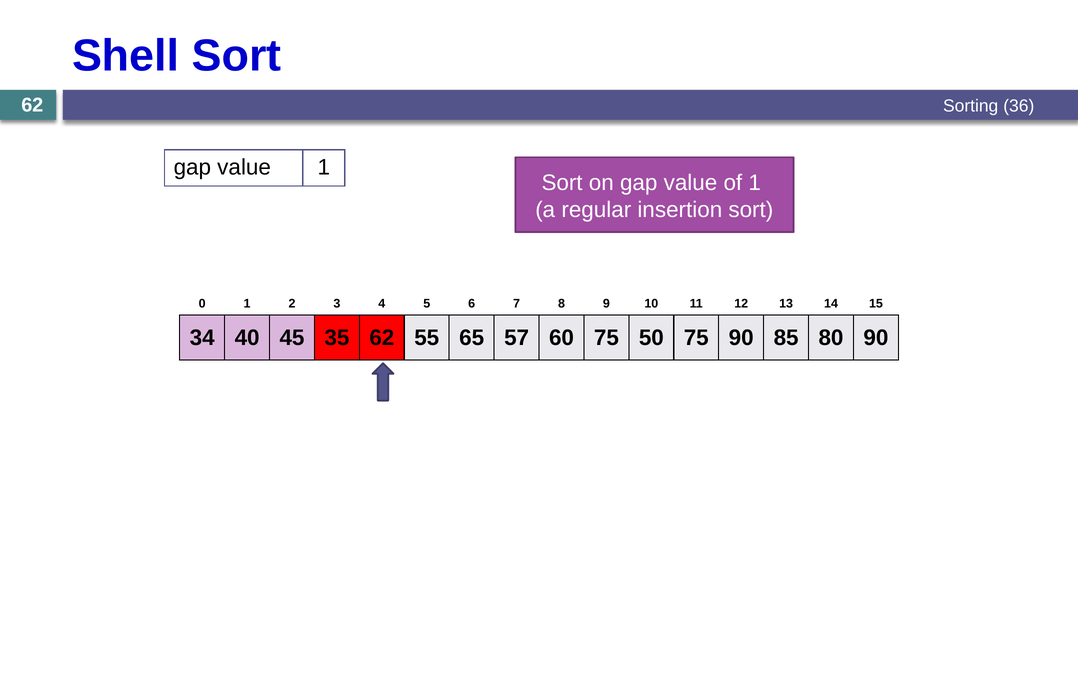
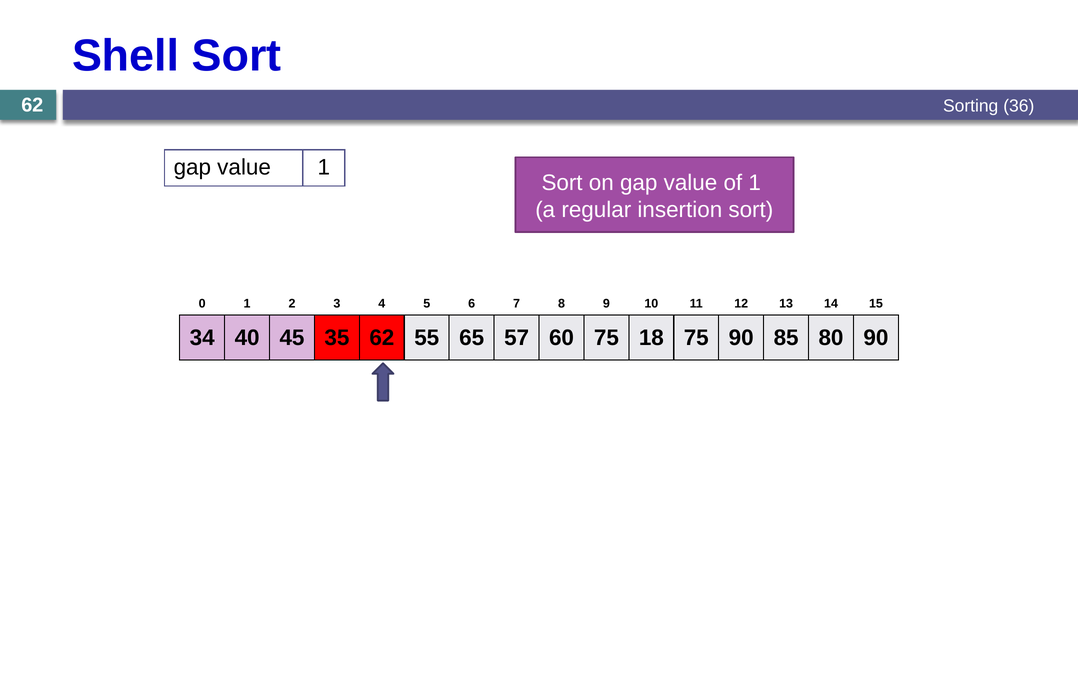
50: 50 -> 18 (651, 338)
